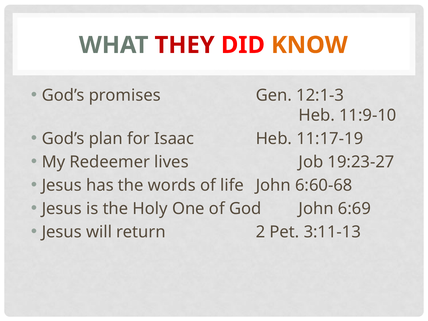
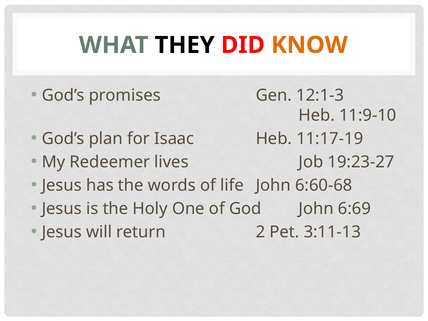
THEY colour: red -> black (185, 45)
